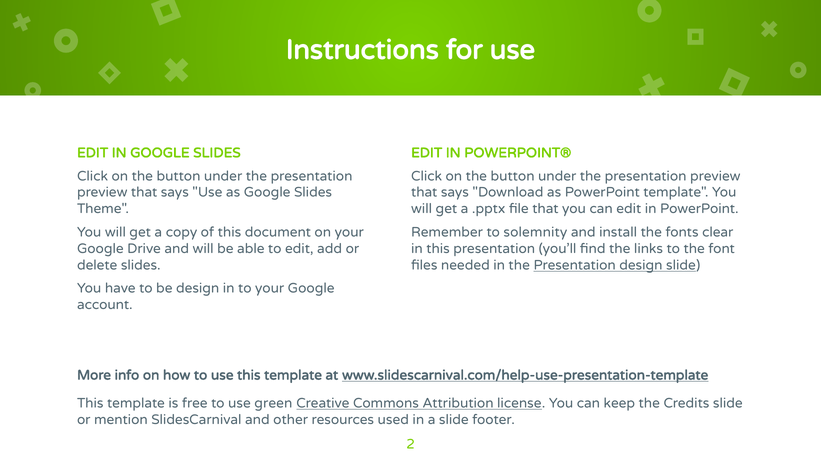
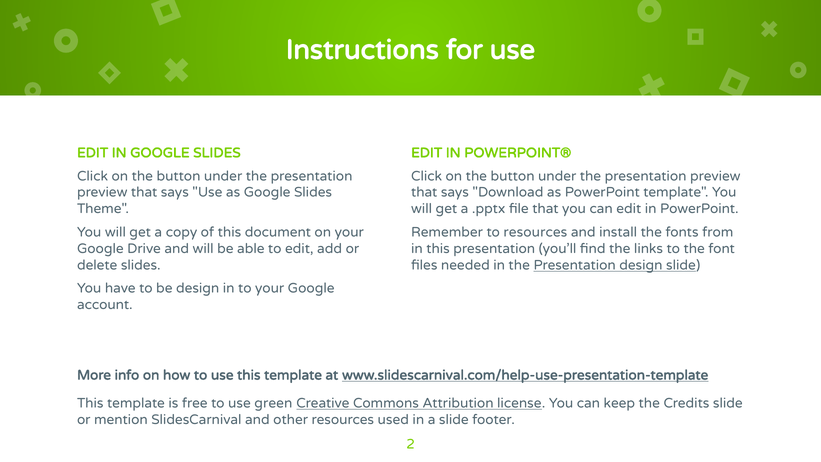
to solemnity: solemnity -> resources (535, 232)
clear: clear -> from (718, 232)
